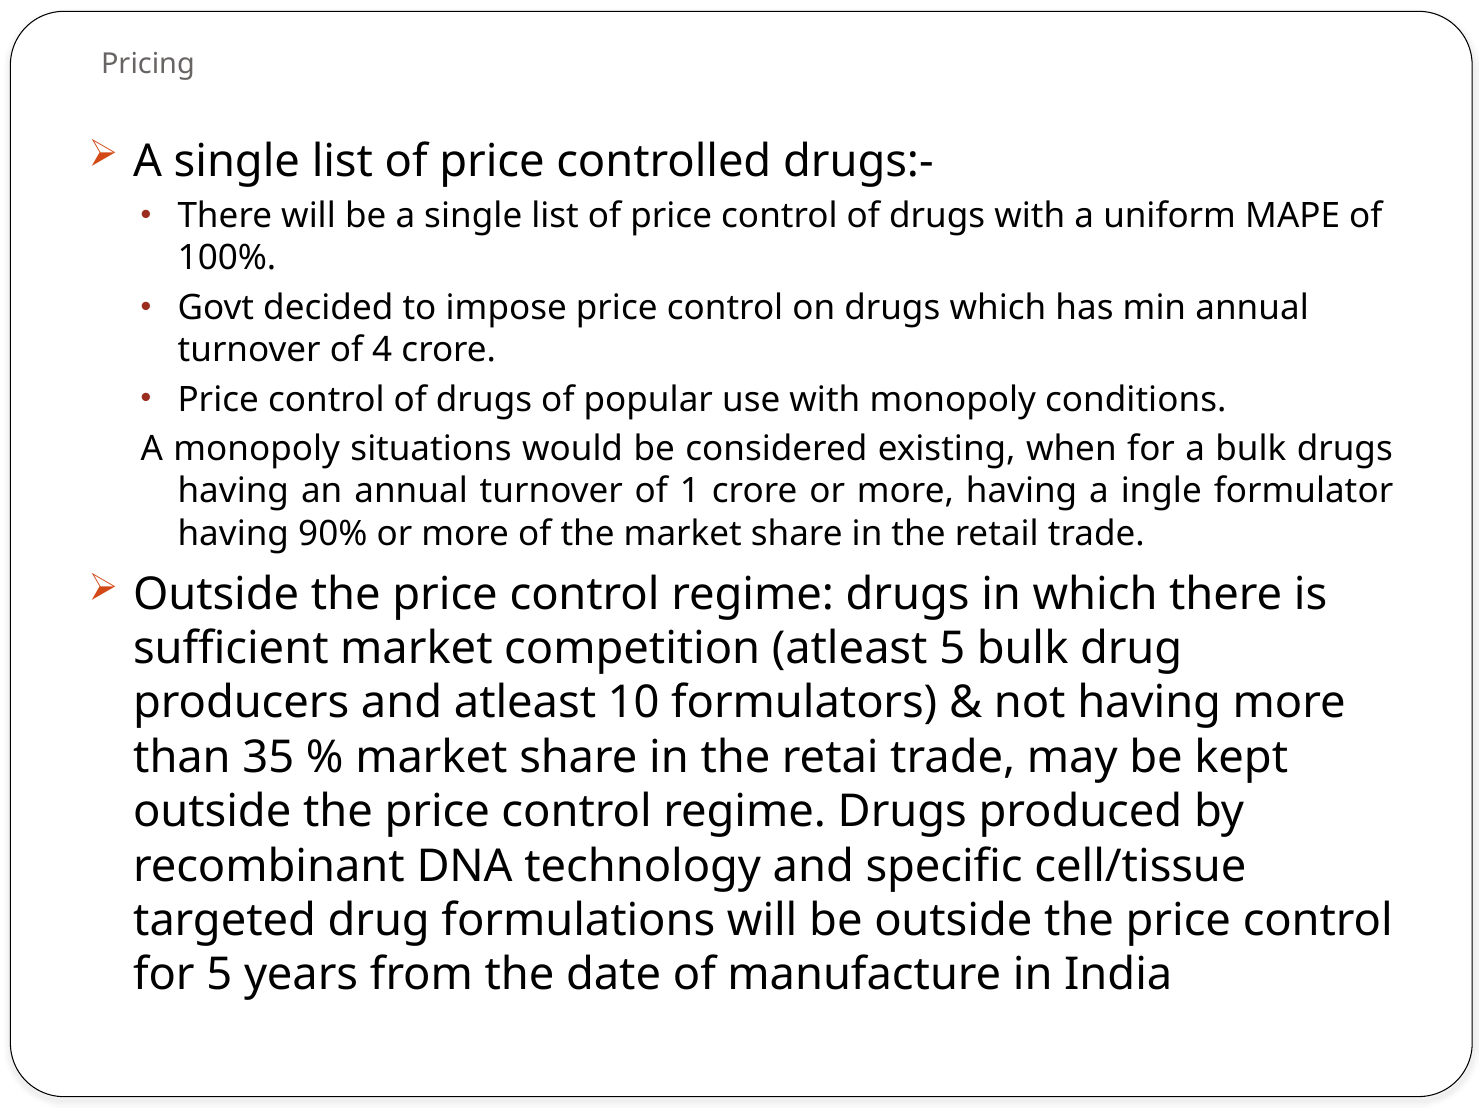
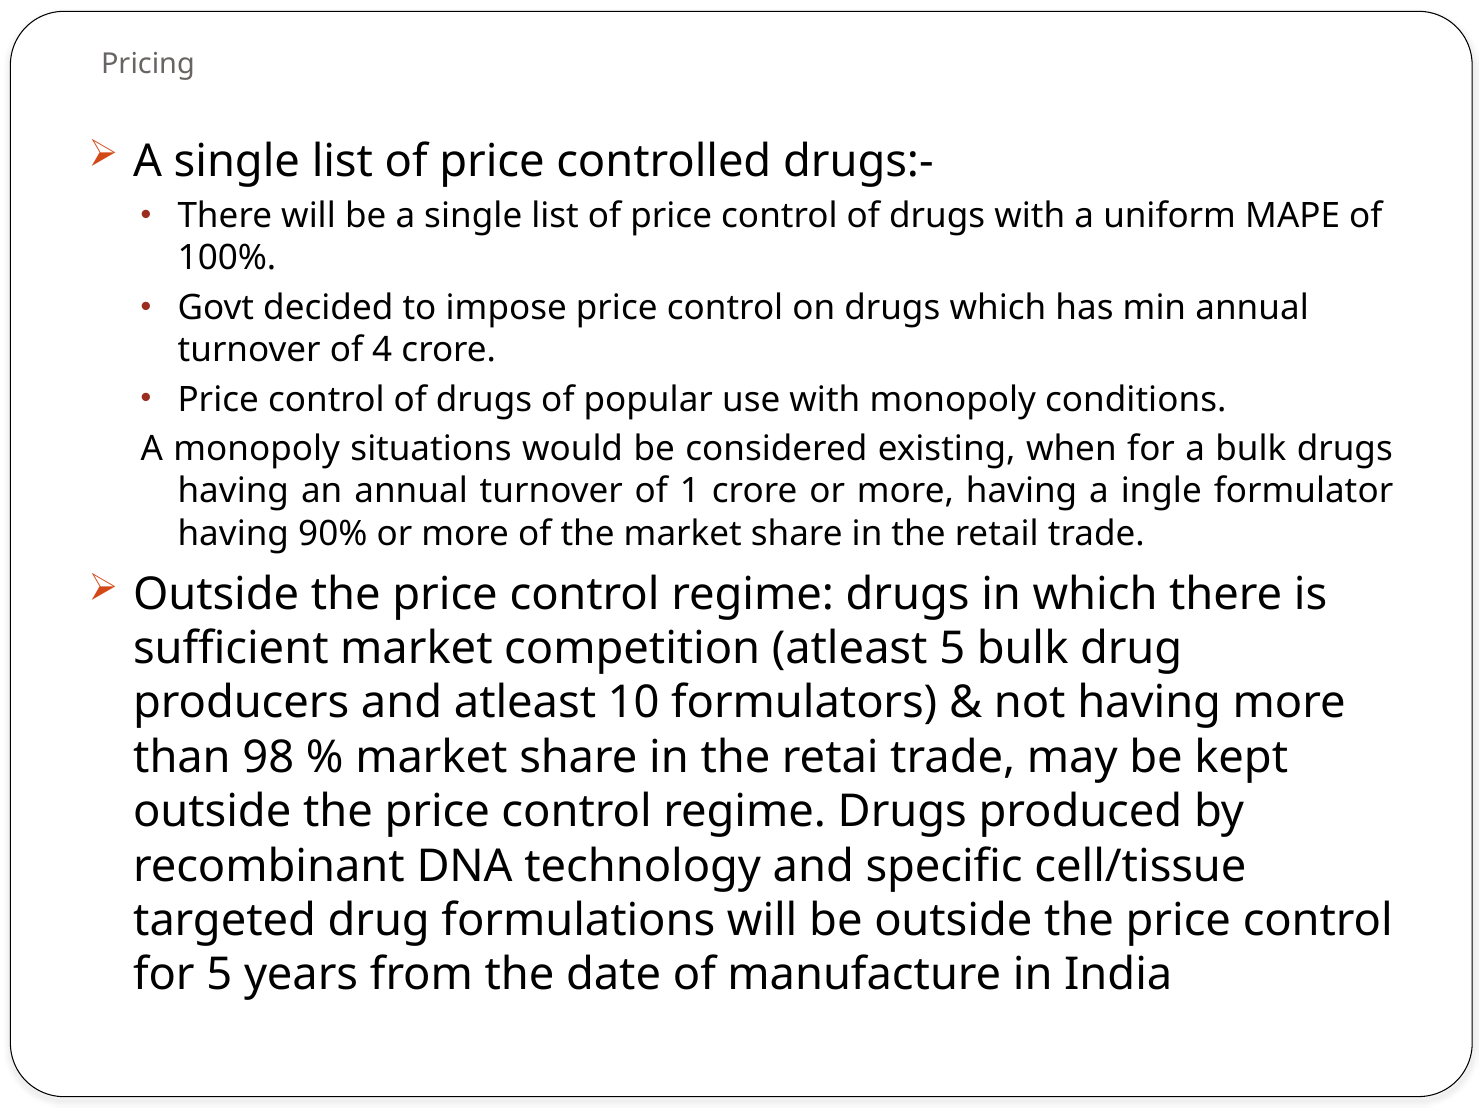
35: 35 -> 98 (268, 758)
